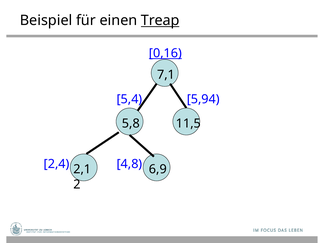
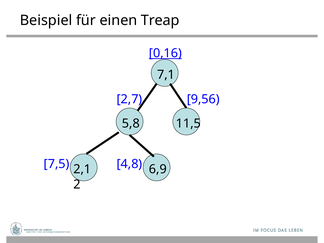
Treap underline: present -> none (160, 20)
5,4: 5,4 -> 2,7 (129, 99)
5,94: 5,94 -> 9,56 (203, 99)
2,4: 2,4 -> 7,5 (57, 164)
